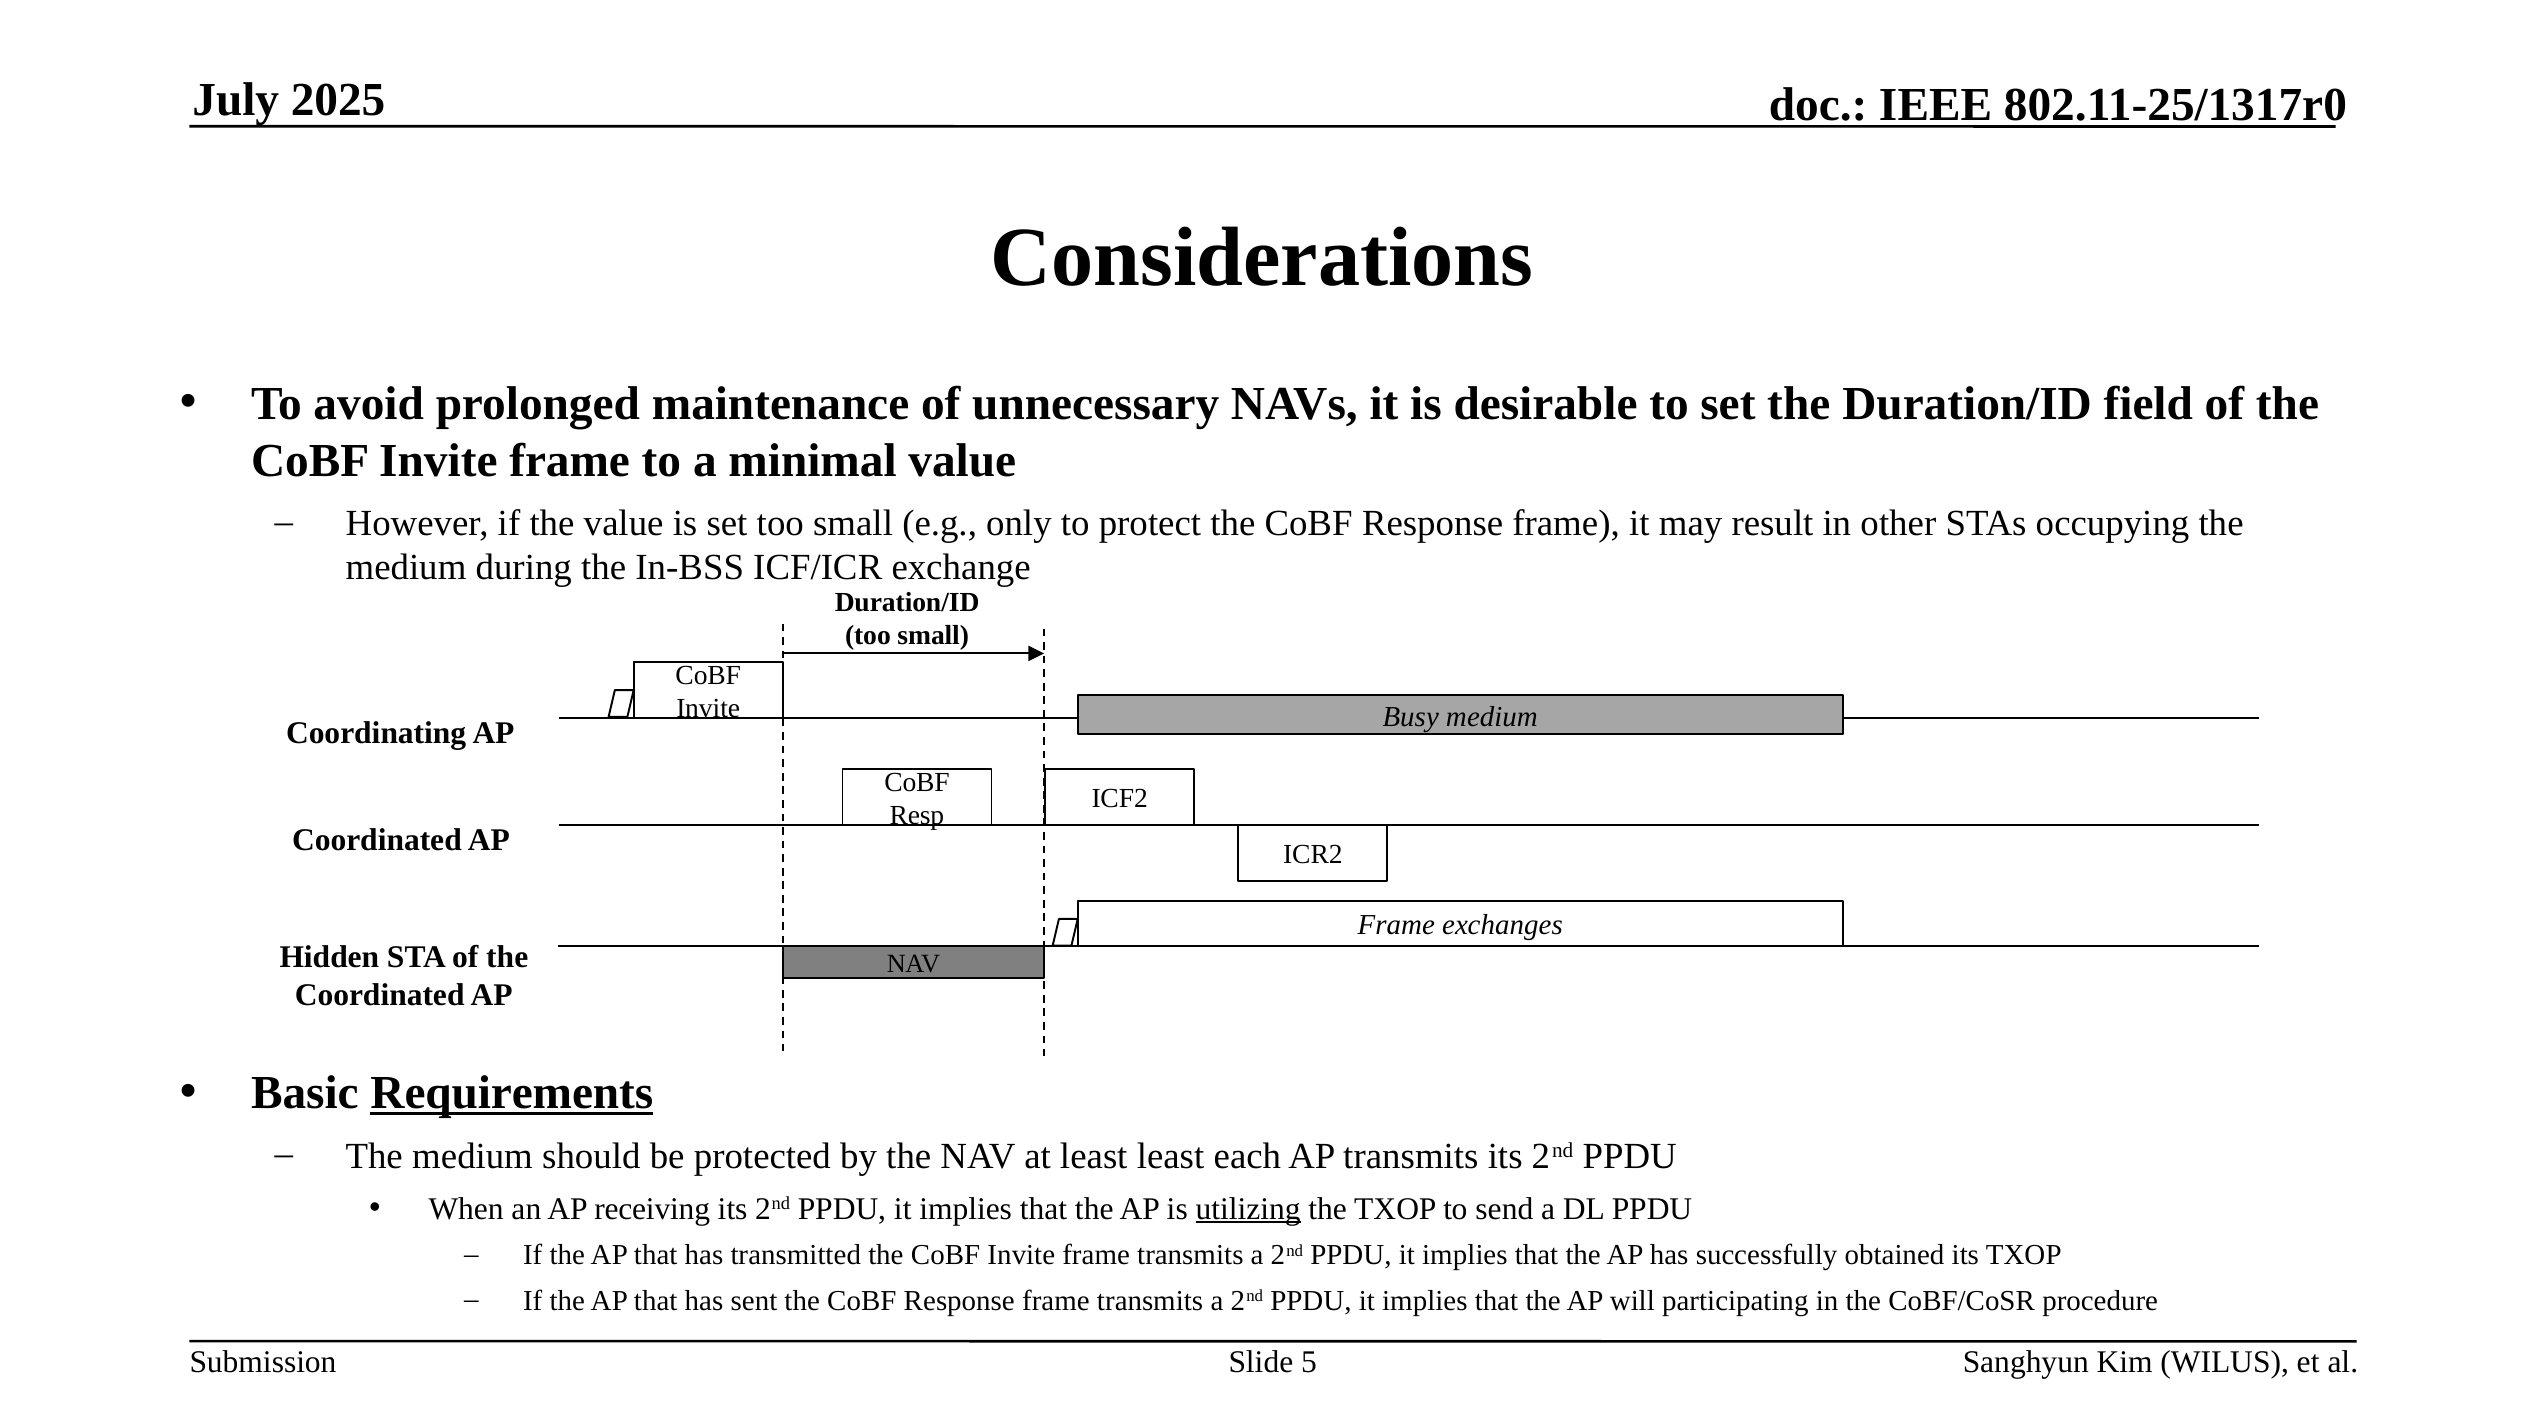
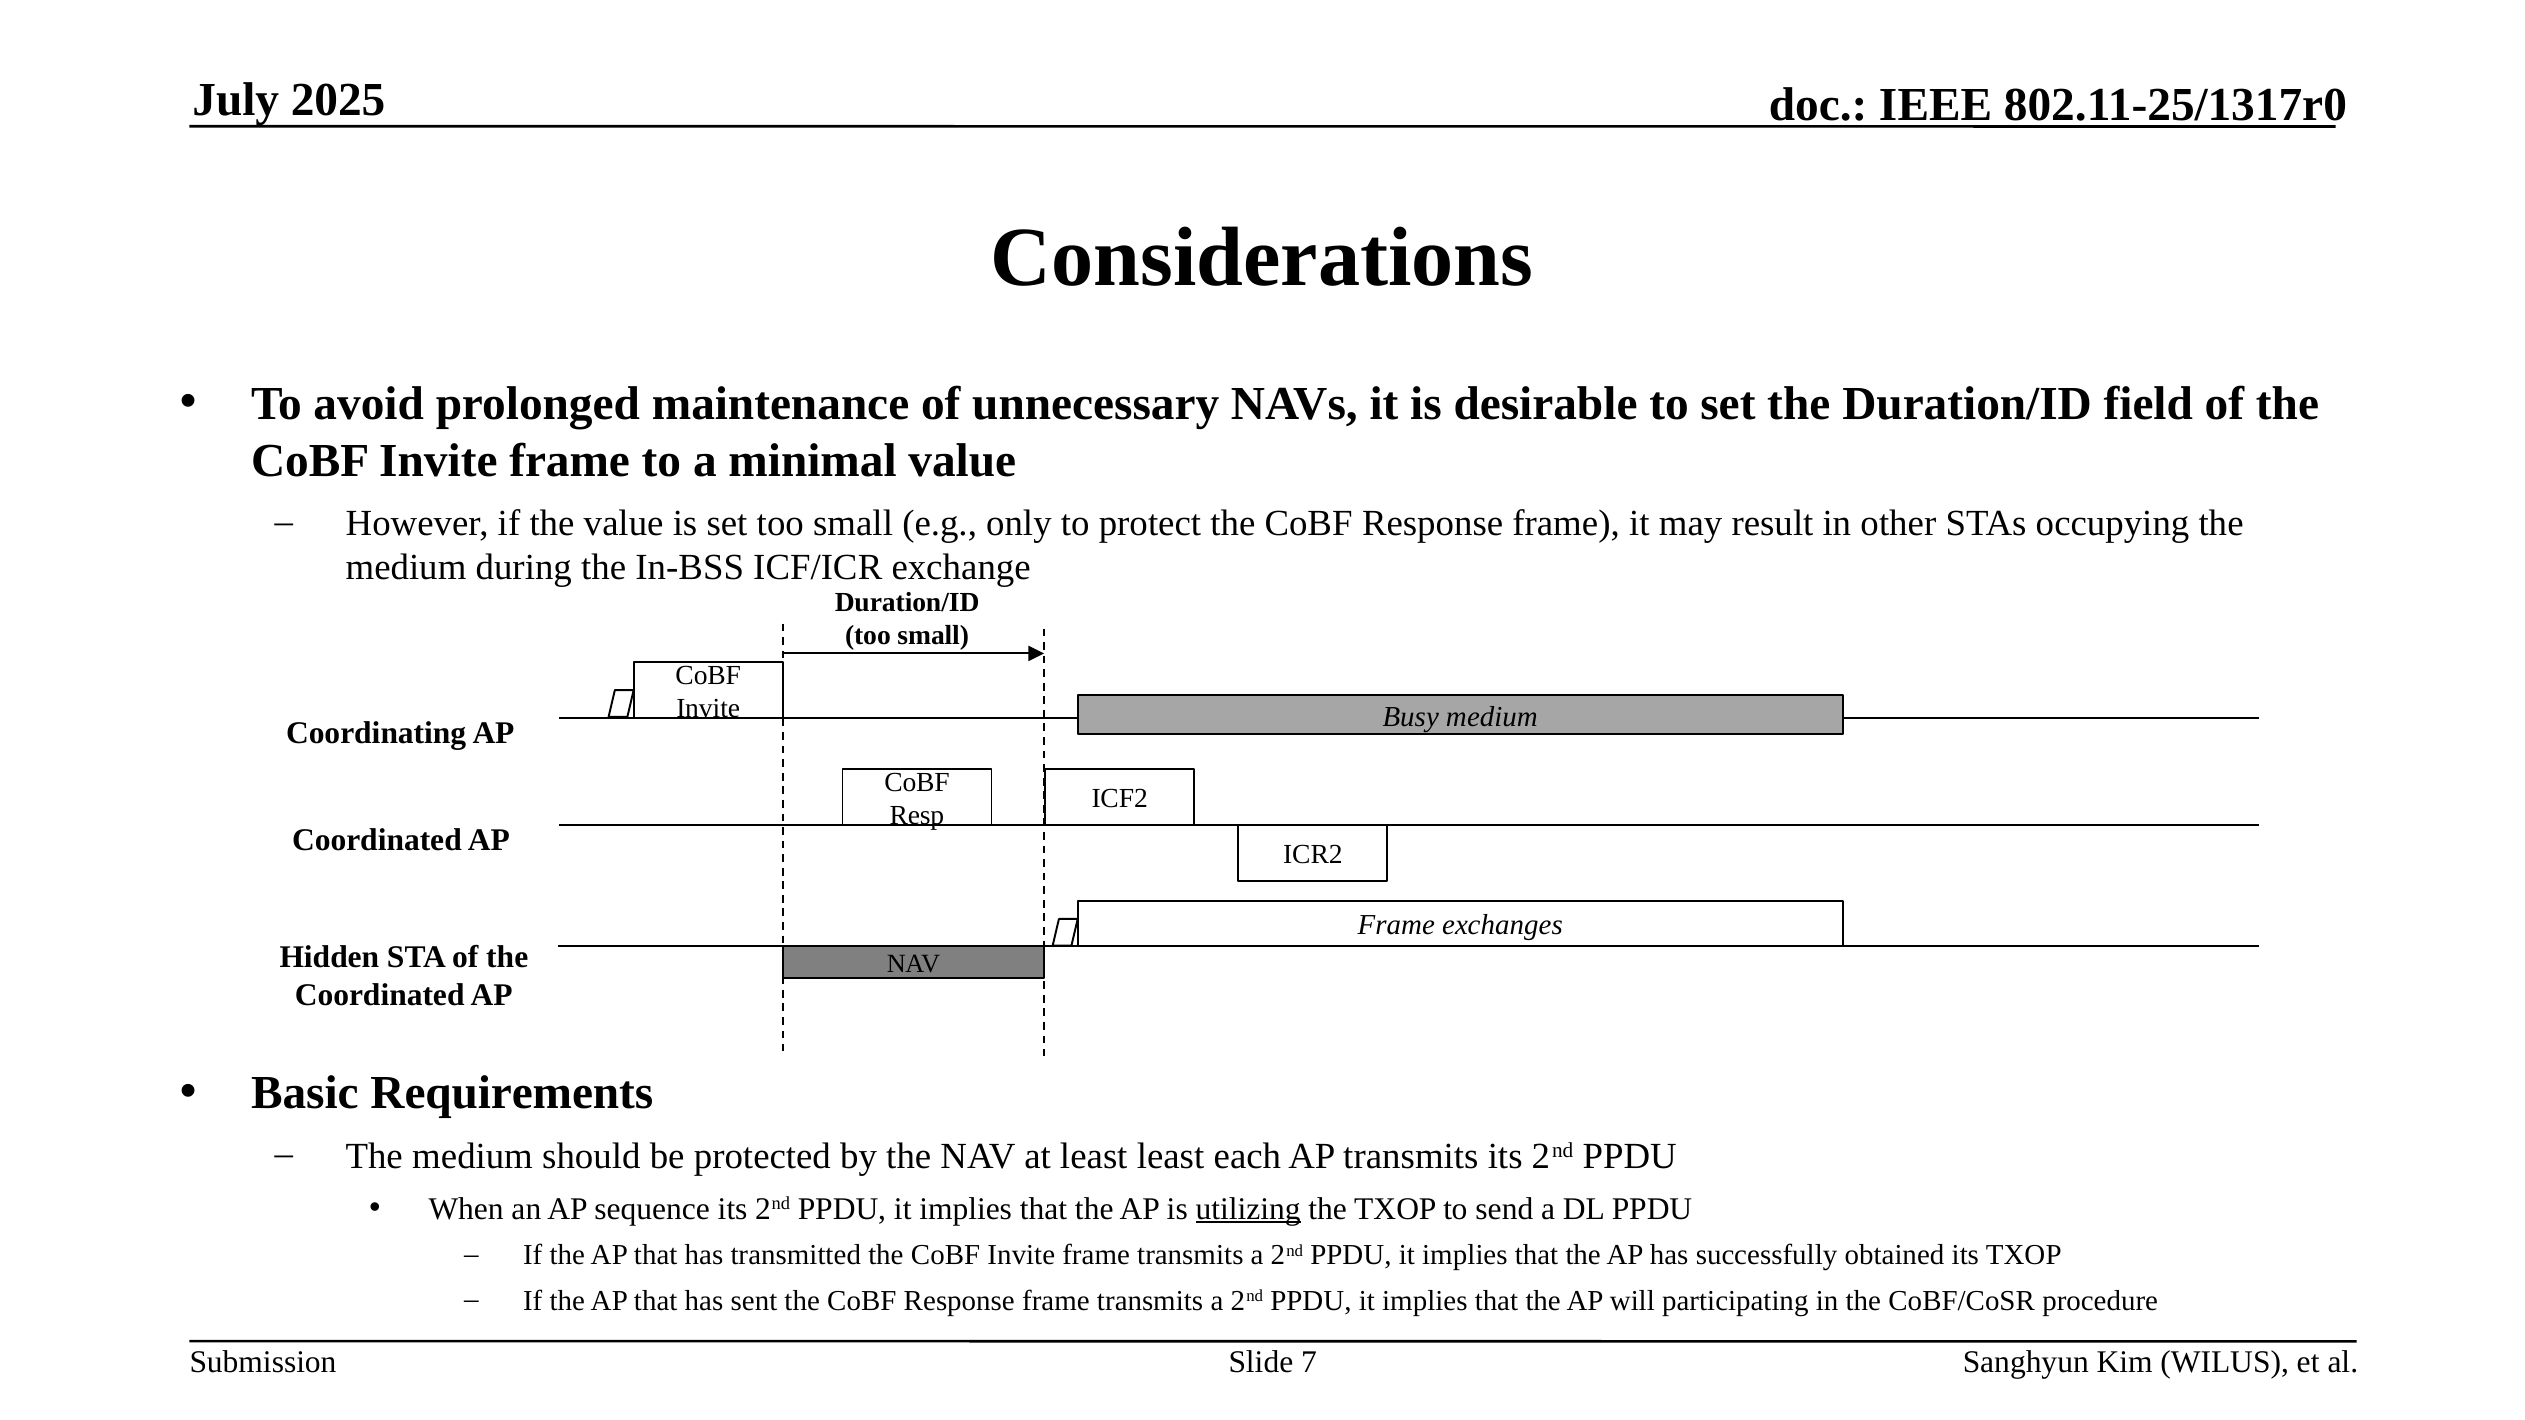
Requirements underline: present -> none (512, 1094)
receiving: receiving -> sequence (652, 1209)
5: 5 -> 7 (1309, 1362)
